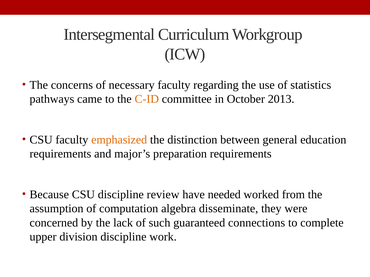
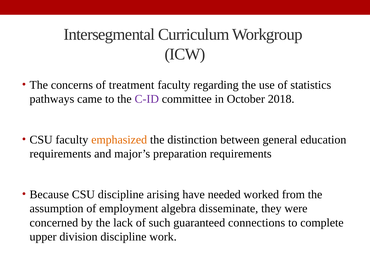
necessary: necessary -> treatment (132, 85)
C-ID colour: orange -> purple (147, 99)
2013: 2013 -> 2018 (281, 99)
review: review -> arising (163, 195)
computation: computation -> employment (129, 209)
